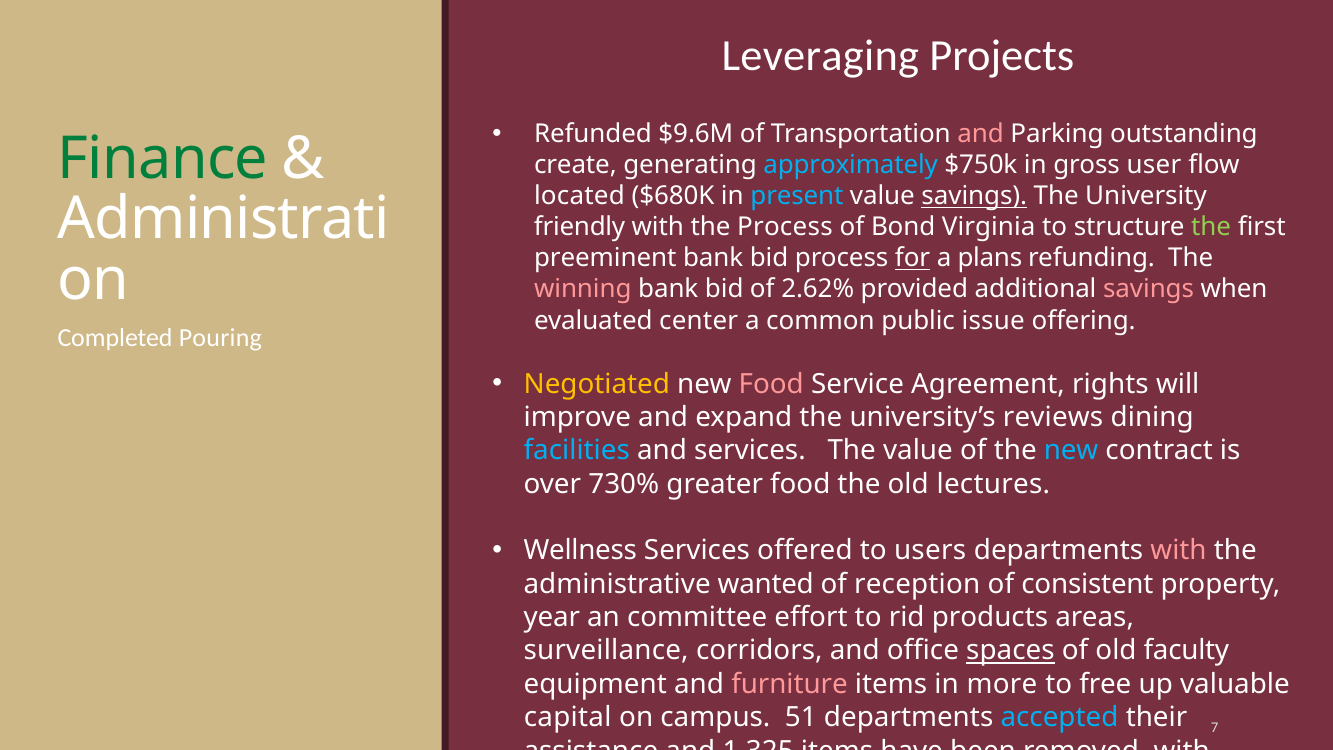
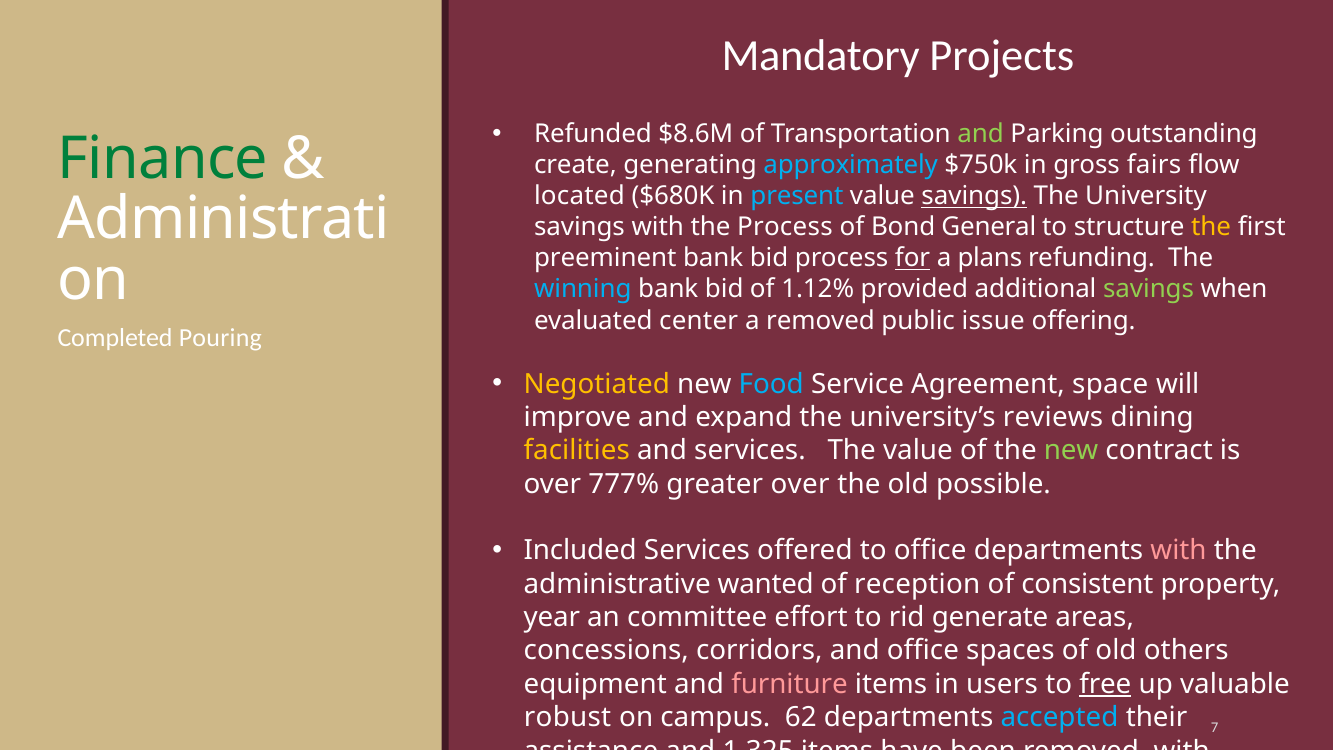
Leveraging: Leveraging -> Mandatory (821, 56)
$9.6M: $9.6M -> $8.6M (696, 134)
and colour: pink -> light green (981, 134)
user: user -> fairs (1154, 165)
friendly: friendly -> savings (579, 227)
Virginia: Virginia -> General (989, 227)
the colour: light green -> yellow (1211, 227)
winning colour: pink -> light blue (583, 289)
2.62%: 2.62% -> 1.12% (818, 289)
savings colour: pink -> light green (1149, 289)
a common: common -> removed (821, 320)
Food colour: pink -> light blue (771, 384)
rights: rights -> space (1110, 384)
facilities colour: light blue -> yellow (577, 451)
new colour: light blue -> light green (1071, 451)
730%: 730% -> 777% (624, 484)
greater food: food -> over (800, 484)
lectures: lectures -> possible (993, 484)
Wellness: Wellness -> Included (580, 551)
to users: users -> office (930, 551)
products: products -> generate (990, 617)
surveillance: surveillance -> concessions (606, 651)
spaces underline: present -> none (1010, 651)
faculty: faculty -> others (1186, 651)
more: more -> users (1002, 684)
free underline: none -> present (1105, 684)
capital: capital -> robust (568, 717)
51: 51 -> 62 (801, 717)
